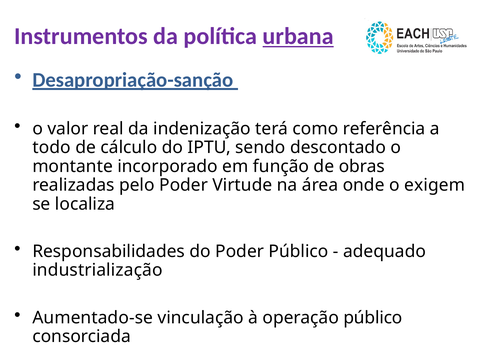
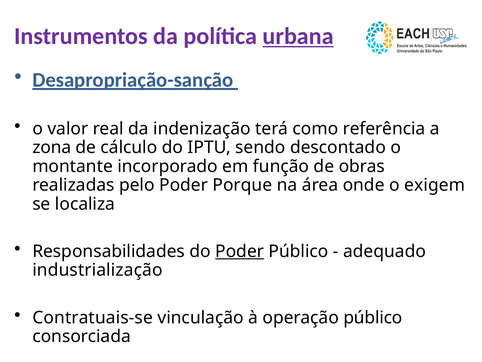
todo: todo -> zona (52, 147)
Virtude: Virtude -> Porque (242, 185)
Poder underline: none -> present (240, 251)
Aumentado-se: Aumentado-se -> Contratuais-se (93, 317)
